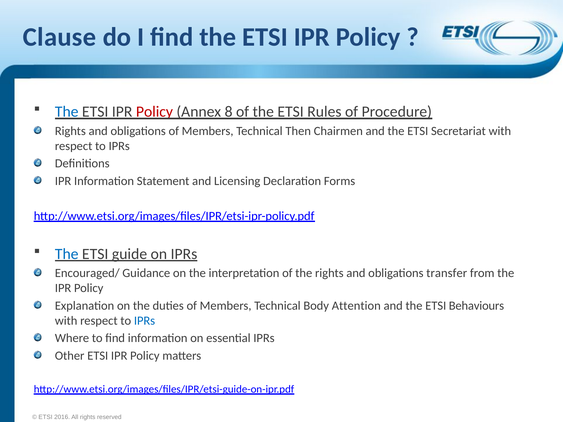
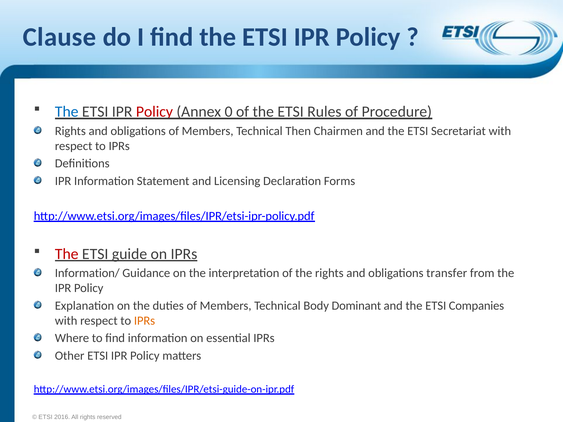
8: 8 -> 0 (229, 112)
The colour: blue -> red (67, 254)
Encouraged/: Encouraged/ -> Information/ (87, 273)
Attention: Attention -> Dominant (356, 306)
Behaviours: Behaviours -> Companies (476, 306)
IPRs colour: blue -> orange (145, 321)
